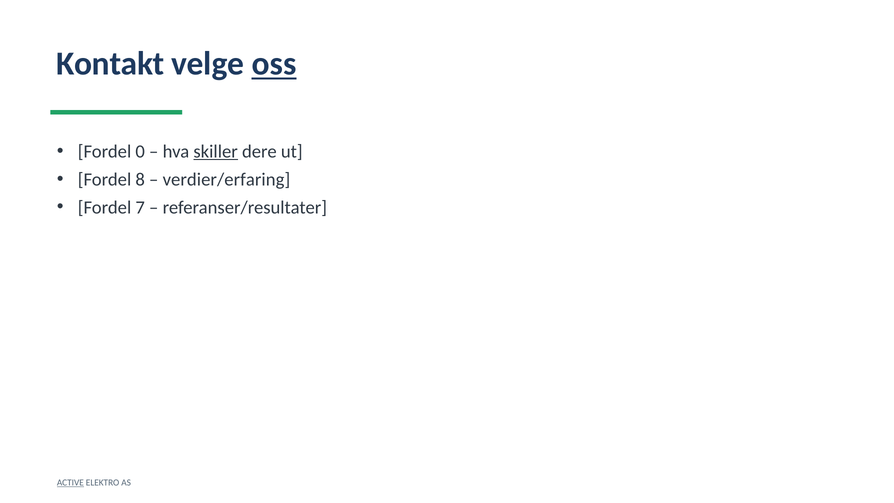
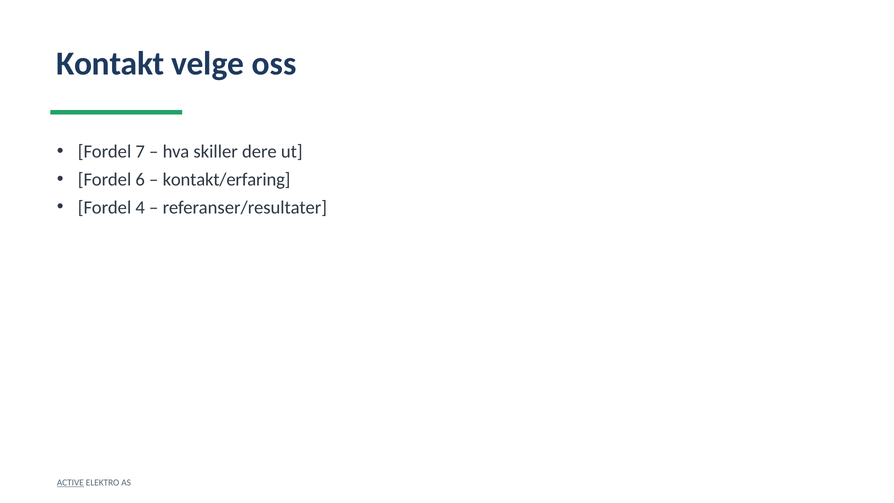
oss underline: present -> none (274, 64)
0: 0 -> 7 (140, 151)
skiller underline: present -> none (216, 151)
8: 8 -> 6 (140, 179)
verdier/erfaring: verdier/erfaring -> kontakt/erfaring (227, 179)
7: 7 -> 4 (140, 207)
